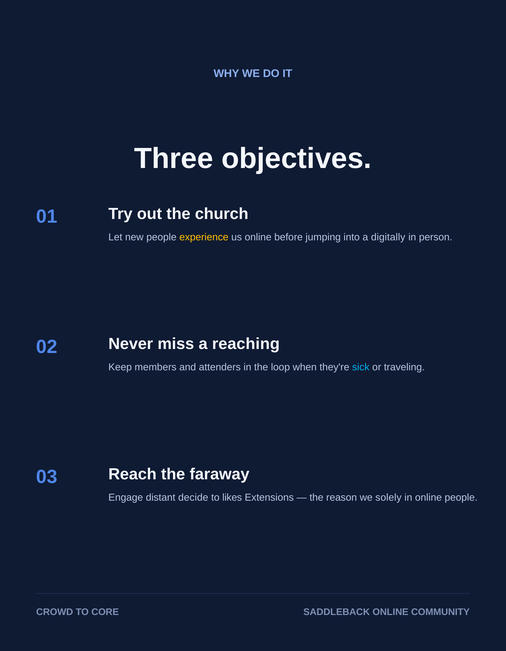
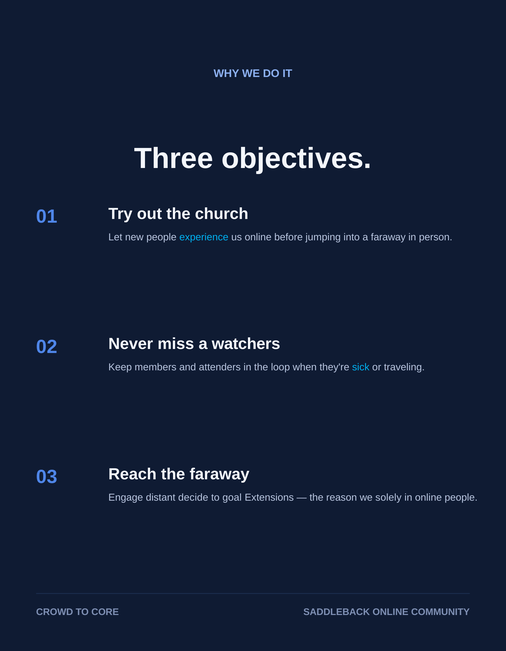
experience colour: yellow -> light blue (204, 237)
a digitally: digitally -> faraway (388, 237)
reaching: reaching -> watchers (246, 344)
likes: likes -> goal (232, 497)
